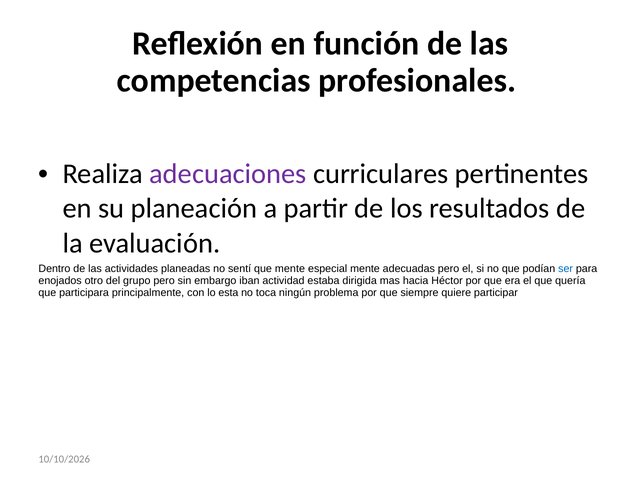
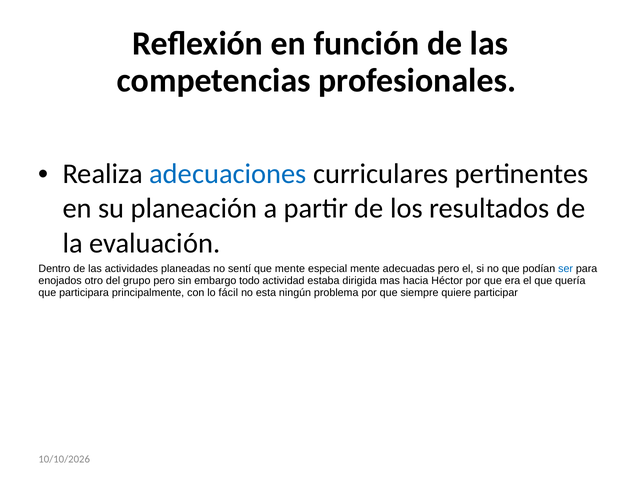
adecuaciones colour: purple -> blue (228, 174)
iban: iban -> todo (249, 281)
esta: esta -> fácil (228, 293)
toca: toca -> esta (266, 293)
